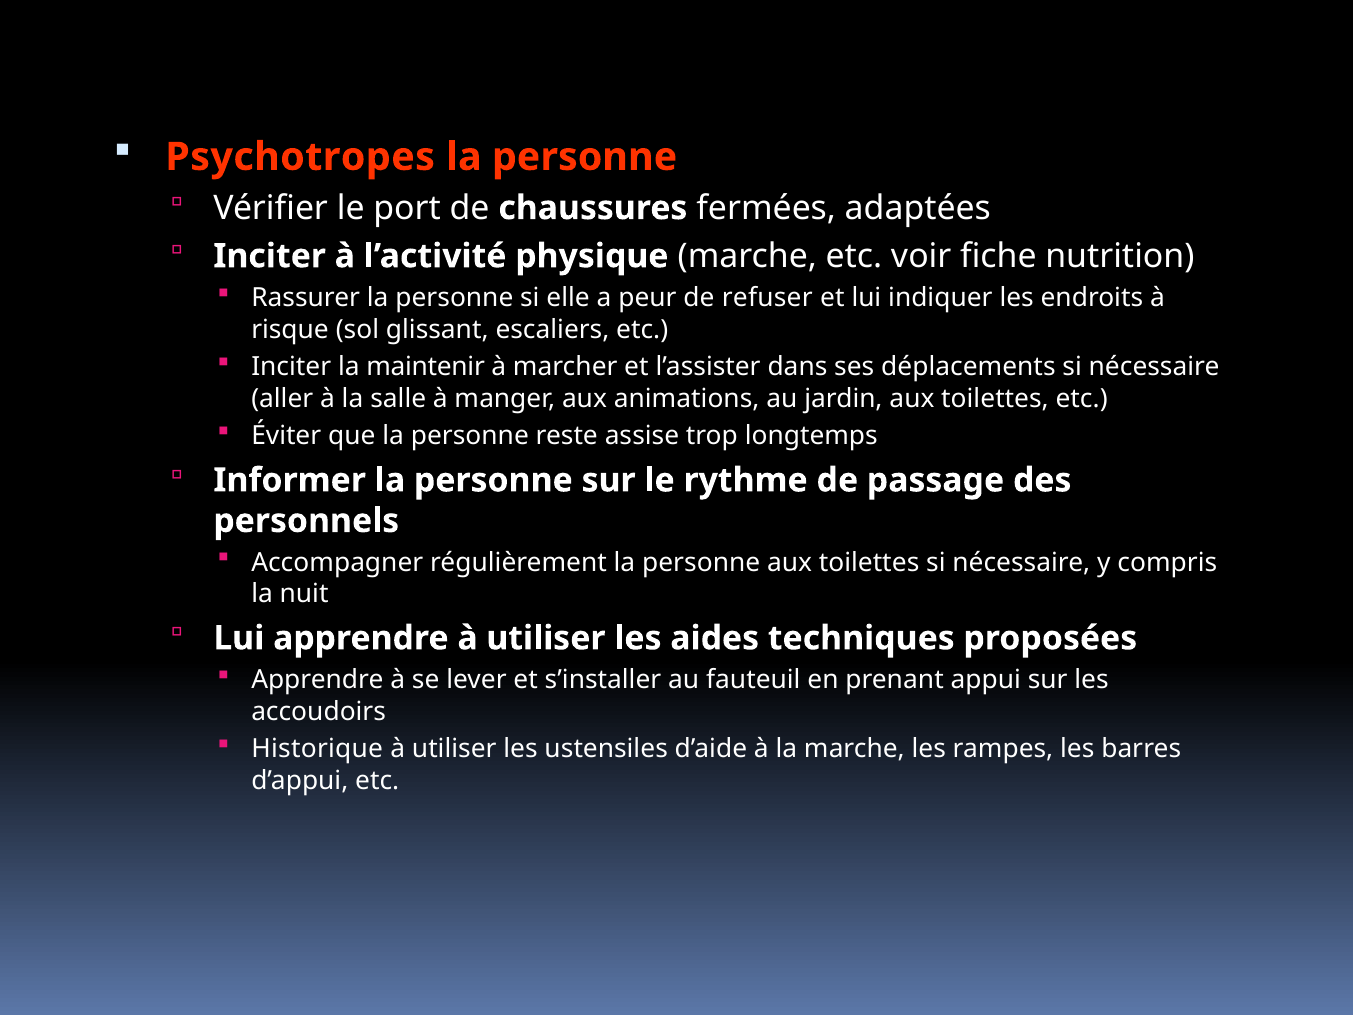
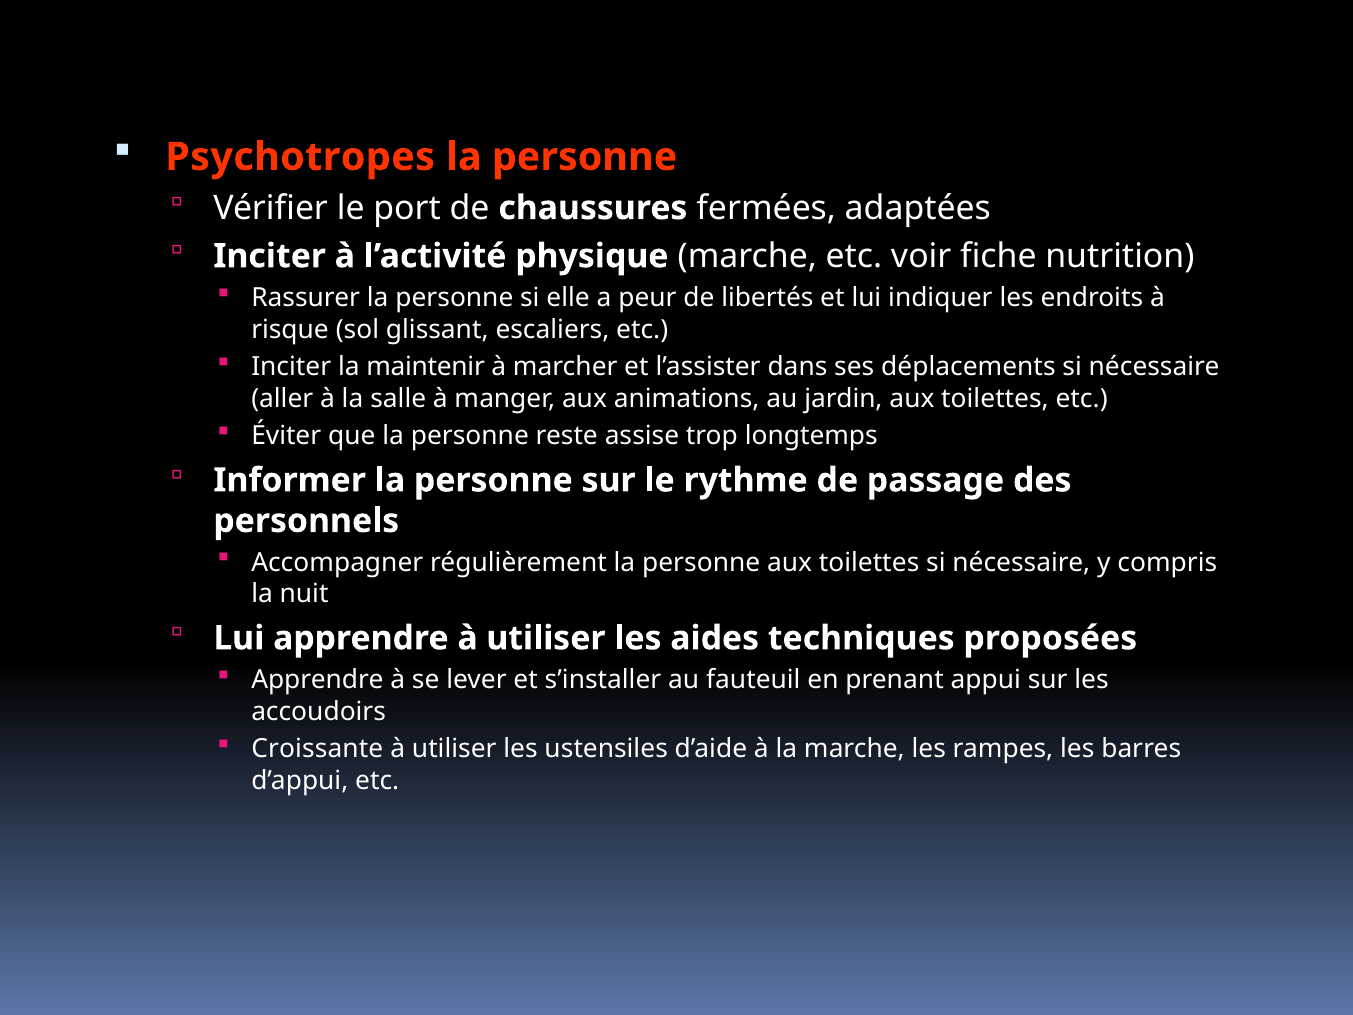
refuser: refuser -> libertés (767, 298)
Historique: Historique -> Croissante (317, 749)
